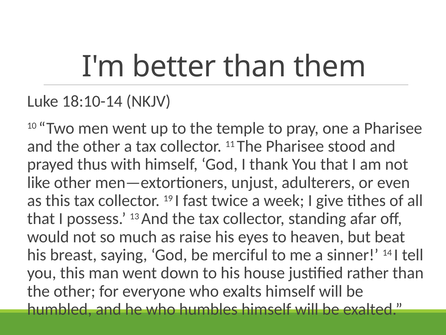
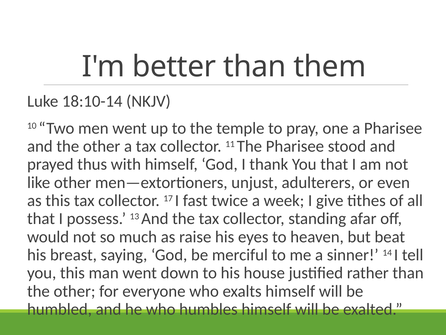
19: 19 -> 17 (168, 198)
